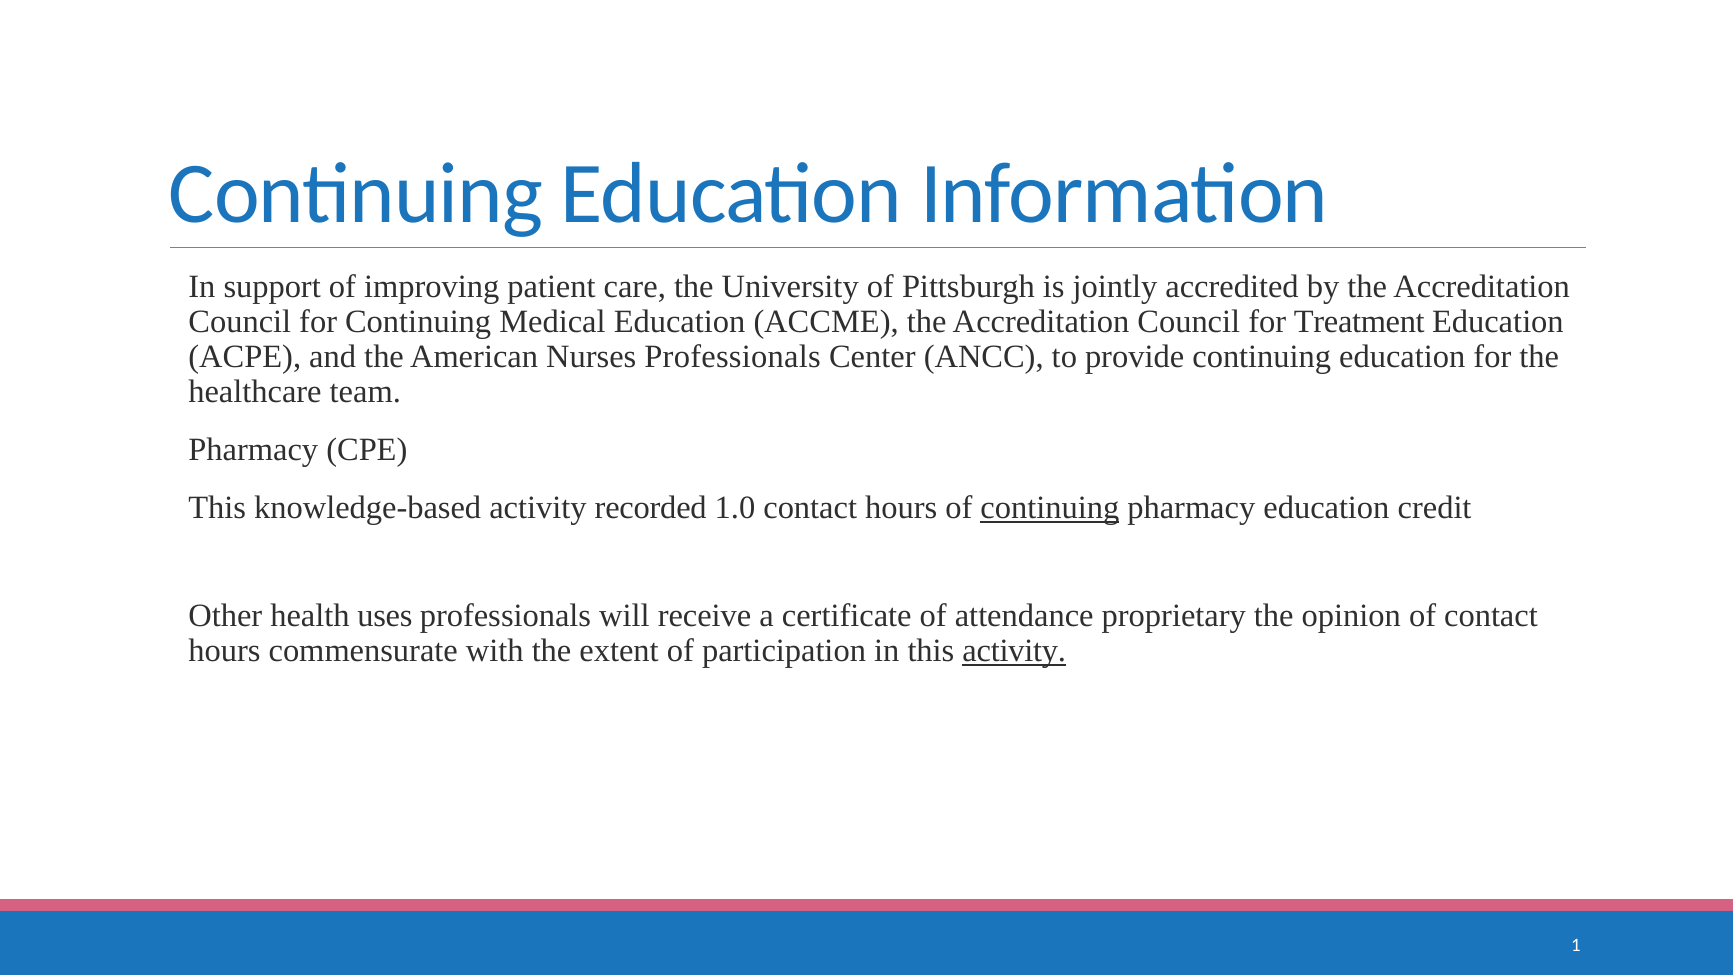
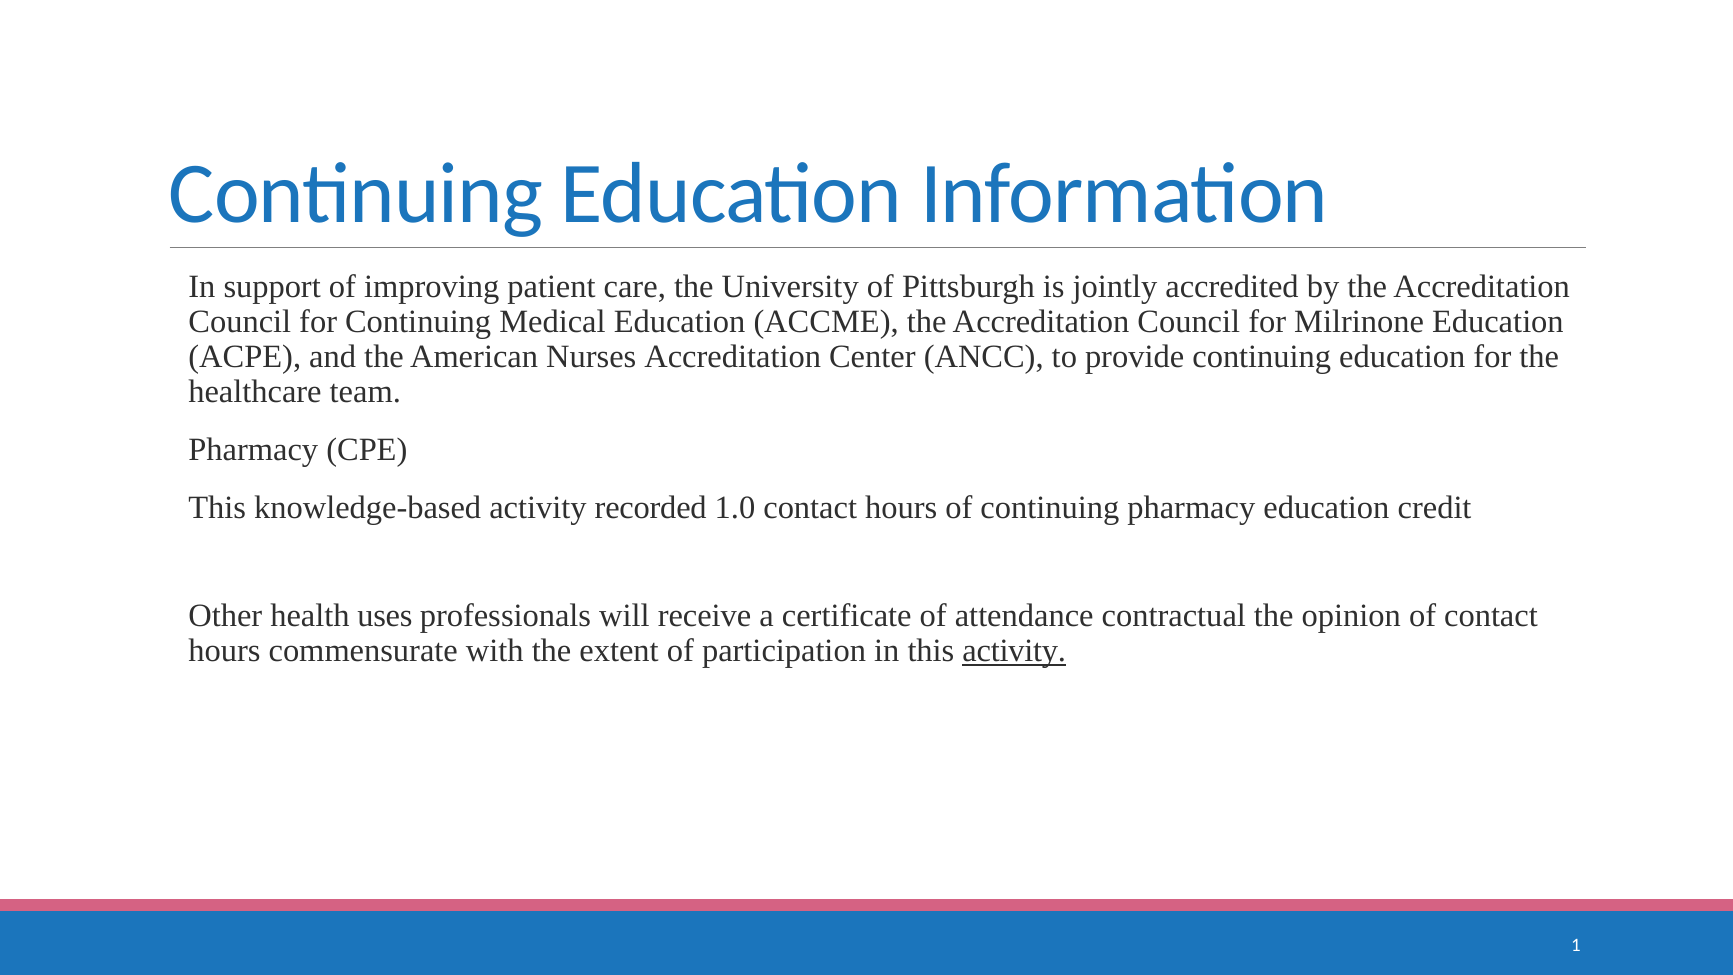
Treatment: Treatment -> Milrinone (1359, 321)
Nurses Professionals: Professionals -> Accreditation (733, 356)
continuing underline: present -> none (1050, 508)
proprietary: proprietary -> contractual (1174, 615)
